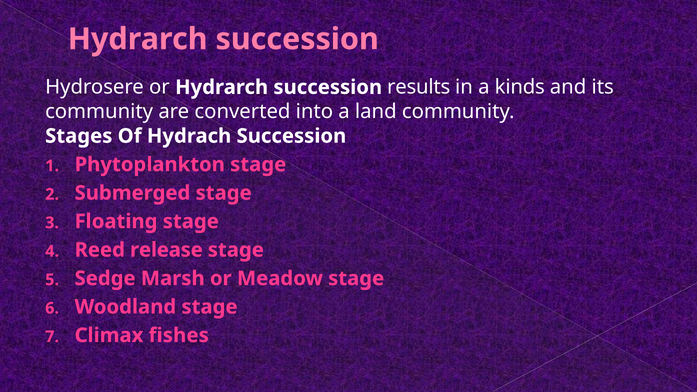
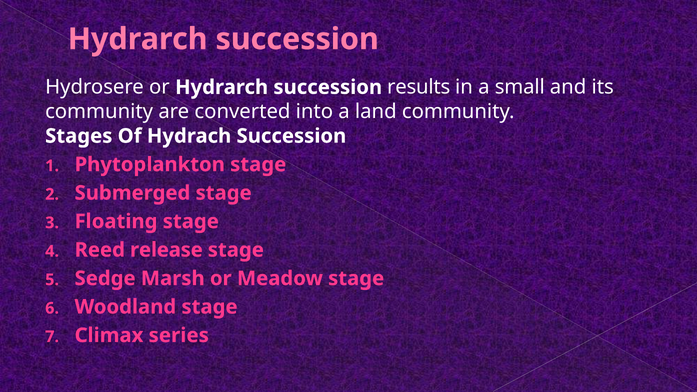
kinds: kinds -> small (520, 87)
fishes: fishes -> series (179, 335)
